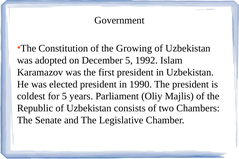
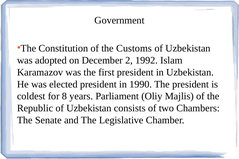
Growing: Growing -> Customs (134, 48)
December 5: 5 -> 2 (129, 60)
for 5: 5 -> 8 (64, 96)
